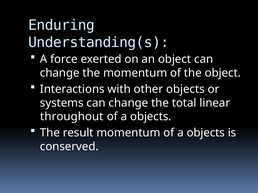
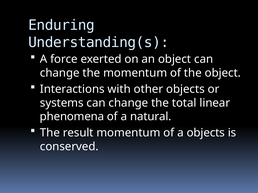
throughout: throughout -> phenomena (72, 117)
objects: objects -> natural (151, 117)
